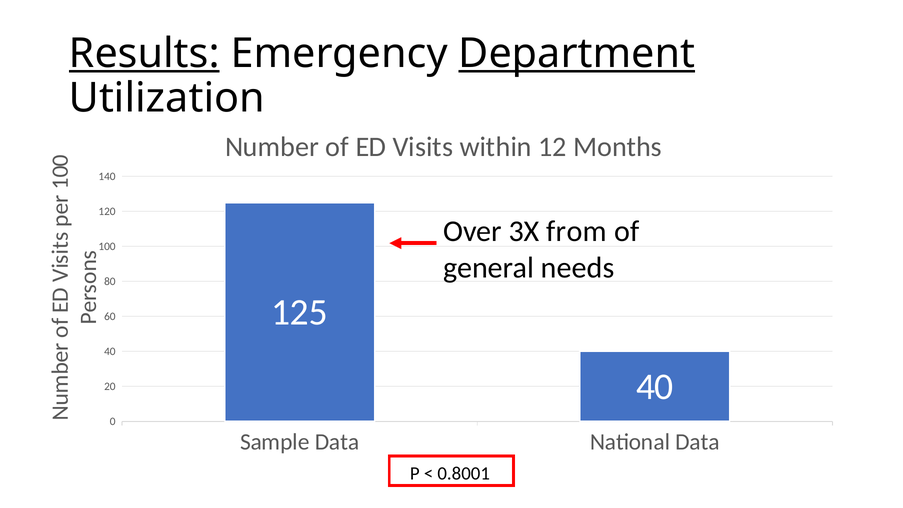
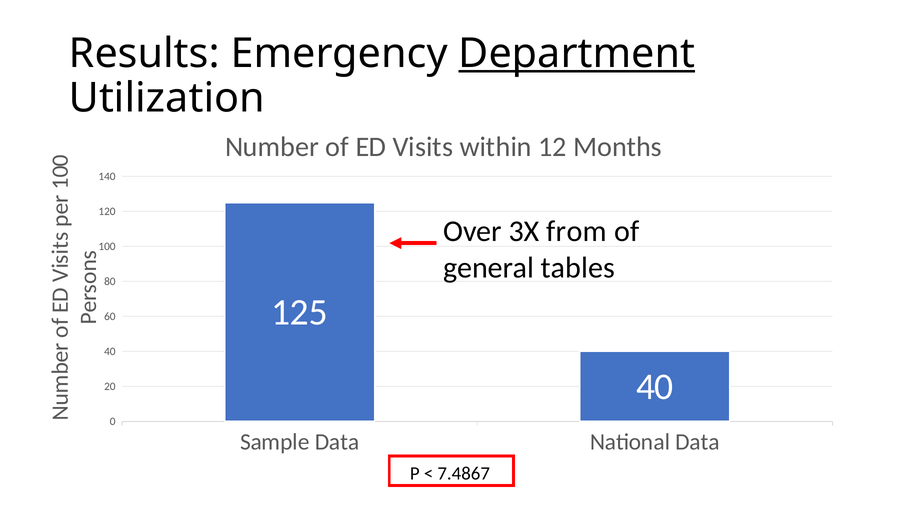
Results underline: present -> none (144, 54)
needs: needs -> tables (578, 268)
0.8001: 0.8001 -> 7.4867 (464, 473)
